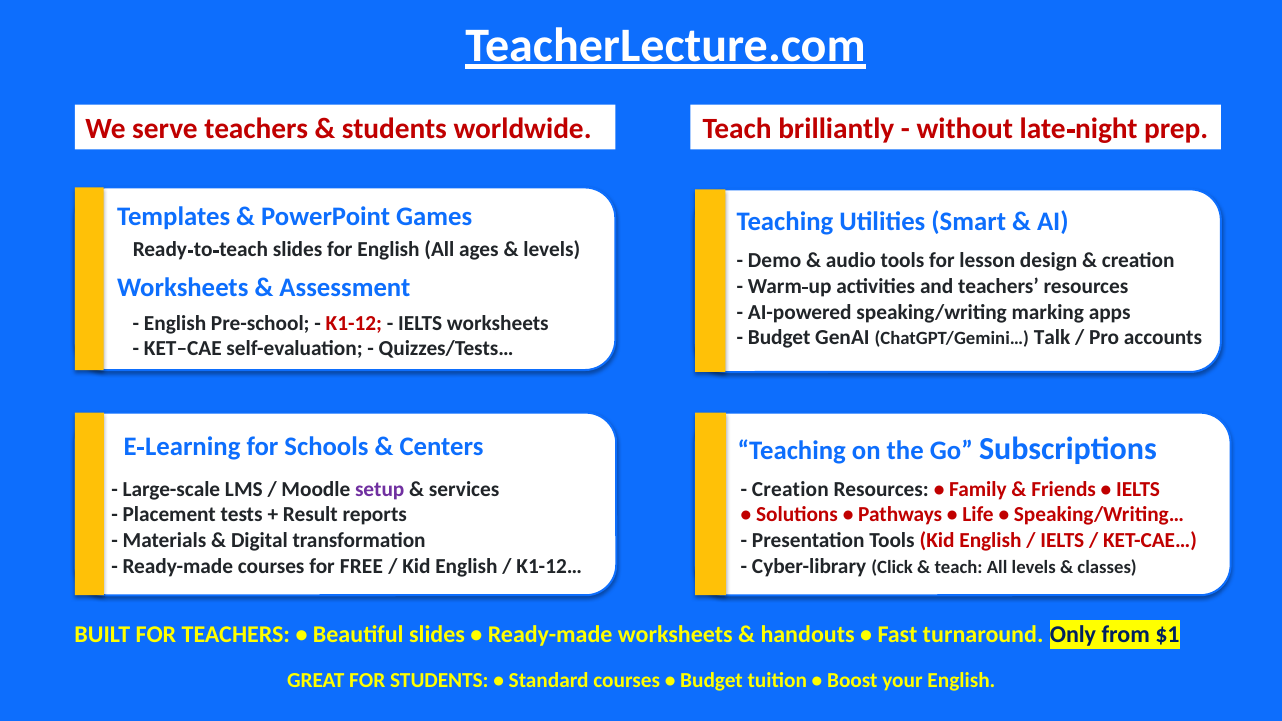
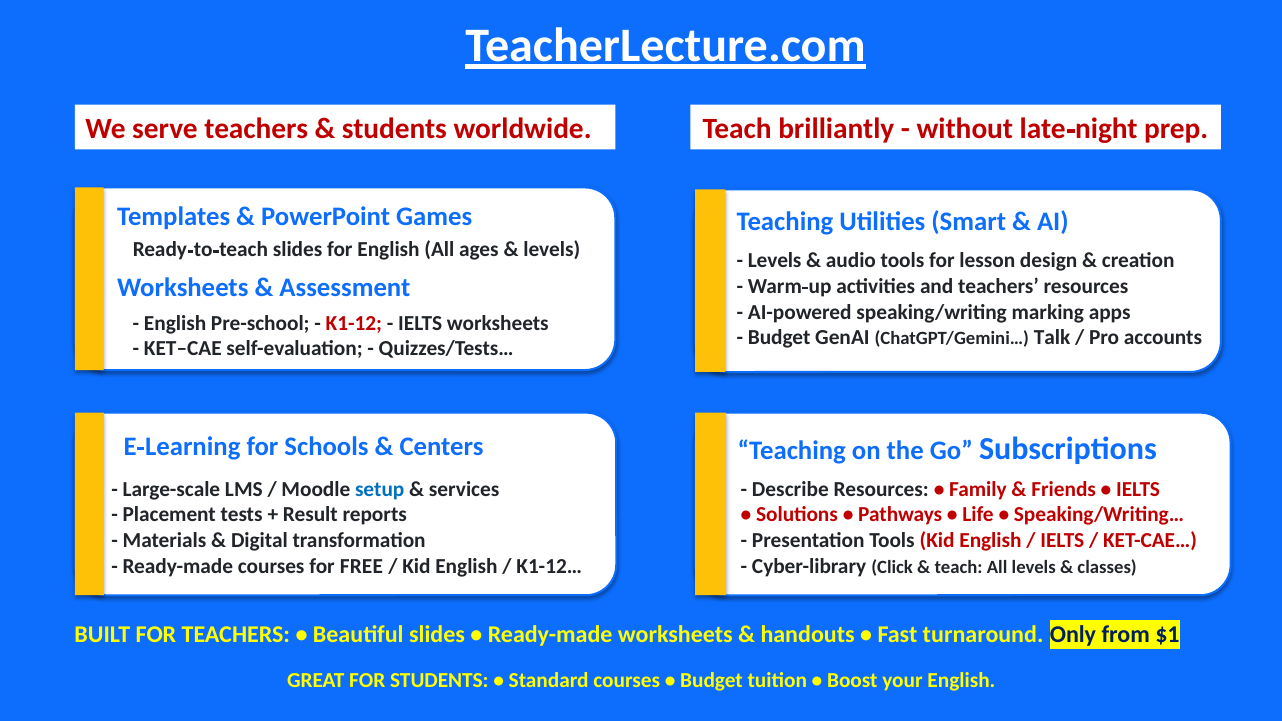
Demo: Demo -> Levels (775, 261)
setup colour: purple -> blue (380, 489)
Creation: Creation -> Describe (790, 489)
